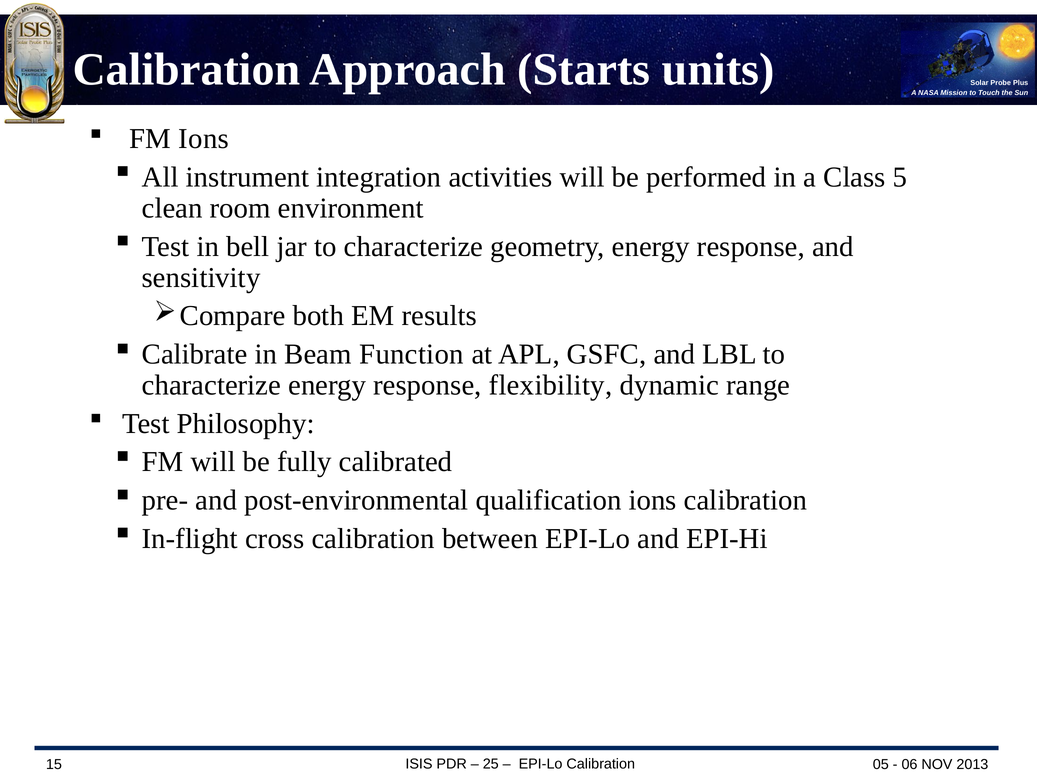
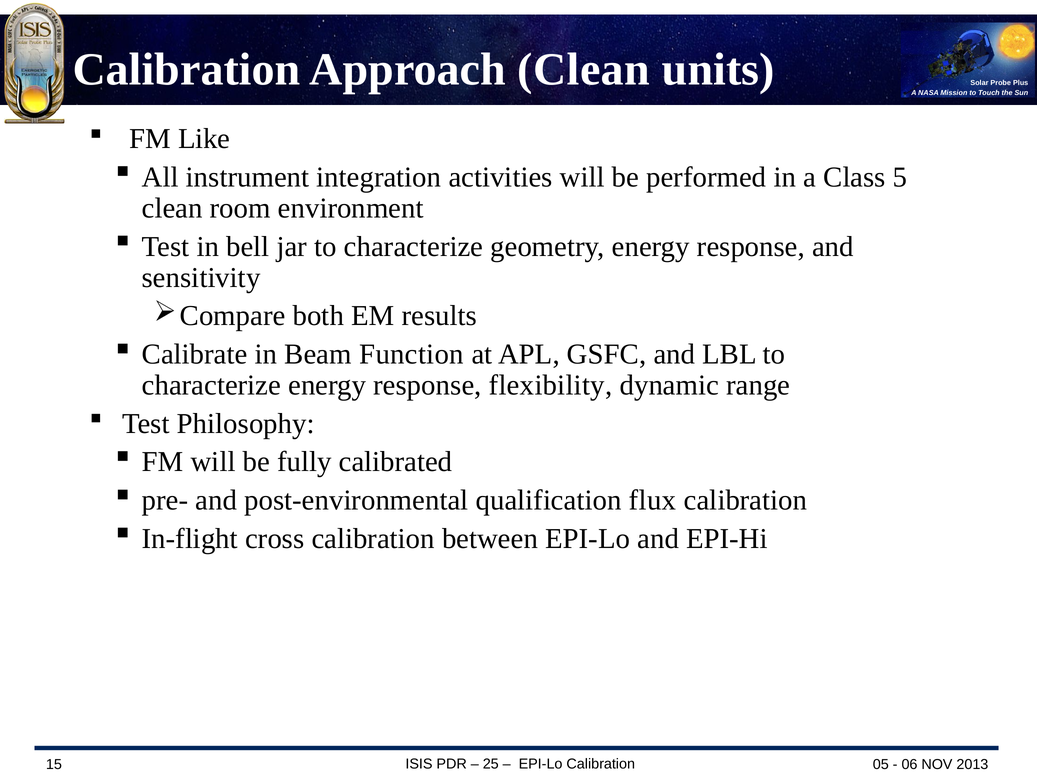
Approach Starts: Starts -> Clean (584, 70)
FM Ions: Ions -> Like (204, 139)
qualification ions: ions -> flux (653, 500)
